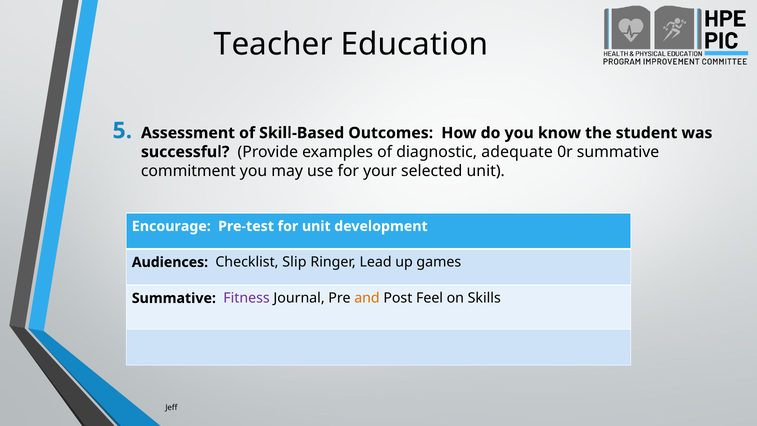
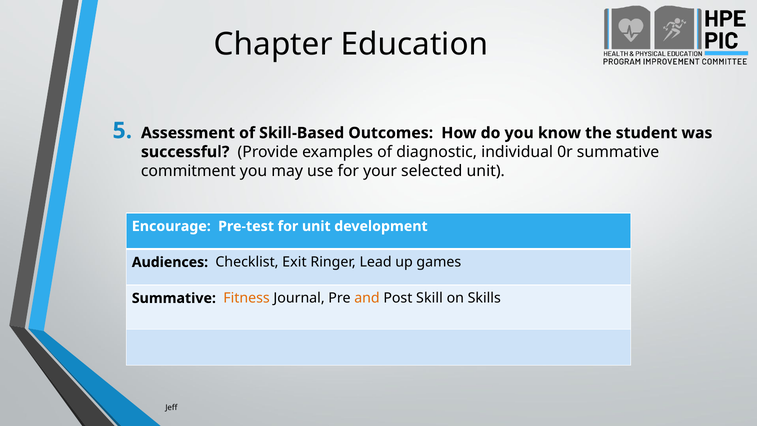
Teacher: Teacher -> Chapter (273, 44)
adequate: adequate -> individual (517, 152)
Slip: Slip -> Exit (294, 262)
Fitness colour: purple -> orange (247, 298)
Feel: Feel -> Skill (429, 298)
